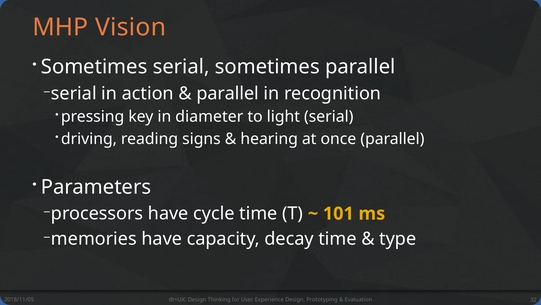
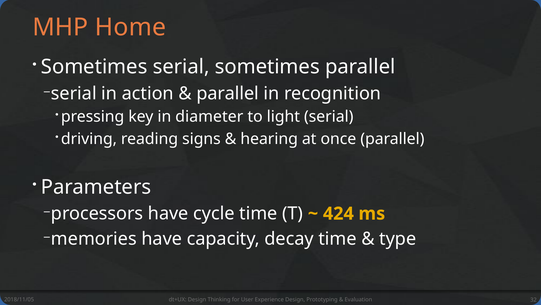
Vision: Vision -> Home (131, 27)
101: 101 -> 424 (338, 213)
